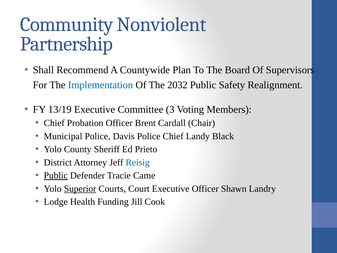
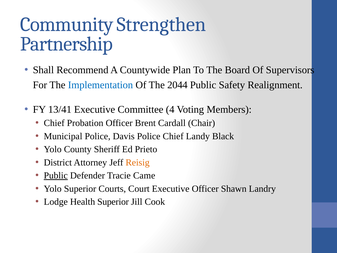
Nonviolent: Nonviolent -> Strengthen (161, 25)
2032: 2032 -> 2044 (177, 85)
13/19: 13/19 -> 13/41 (60, 109)
3: 3 -> 4 (170, 109)
Reisig colour: blue -> orange (138, 162)
Superior underline: present -> none (80, 189)
Health Funding: Funding -> Superior (113, 202)
